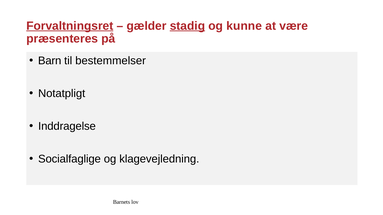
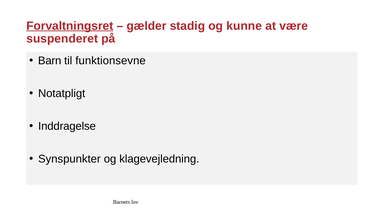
stadig underline: present -> none (187, 26)
præsenteres: præsenteres -> suspenderet (62, 39)
bestemmelser: bestemmelser -> funktionsevne (111, 61)
Socialfaglige: Socialfaglige -> Synspunkter (69, 159)
